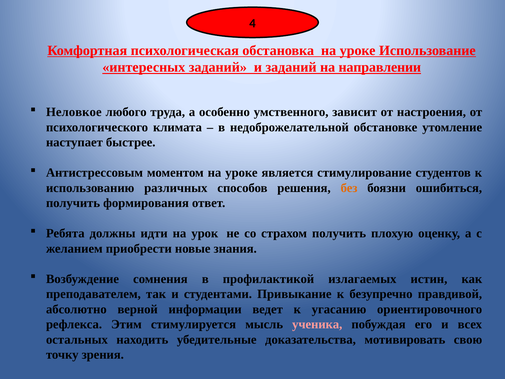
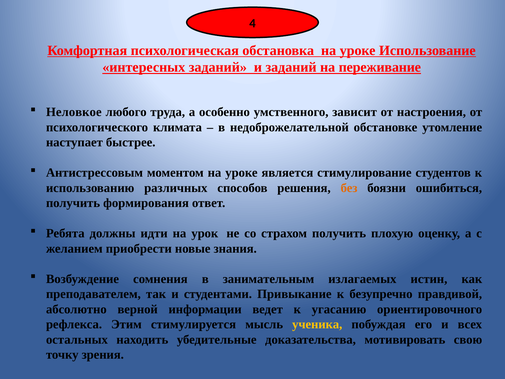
направлении: направлении -> переживание (380, 67)
профилактикой: профилактикой -> занимательным (269, 279)
ученика colour: pink -> yellow (317, 324)
